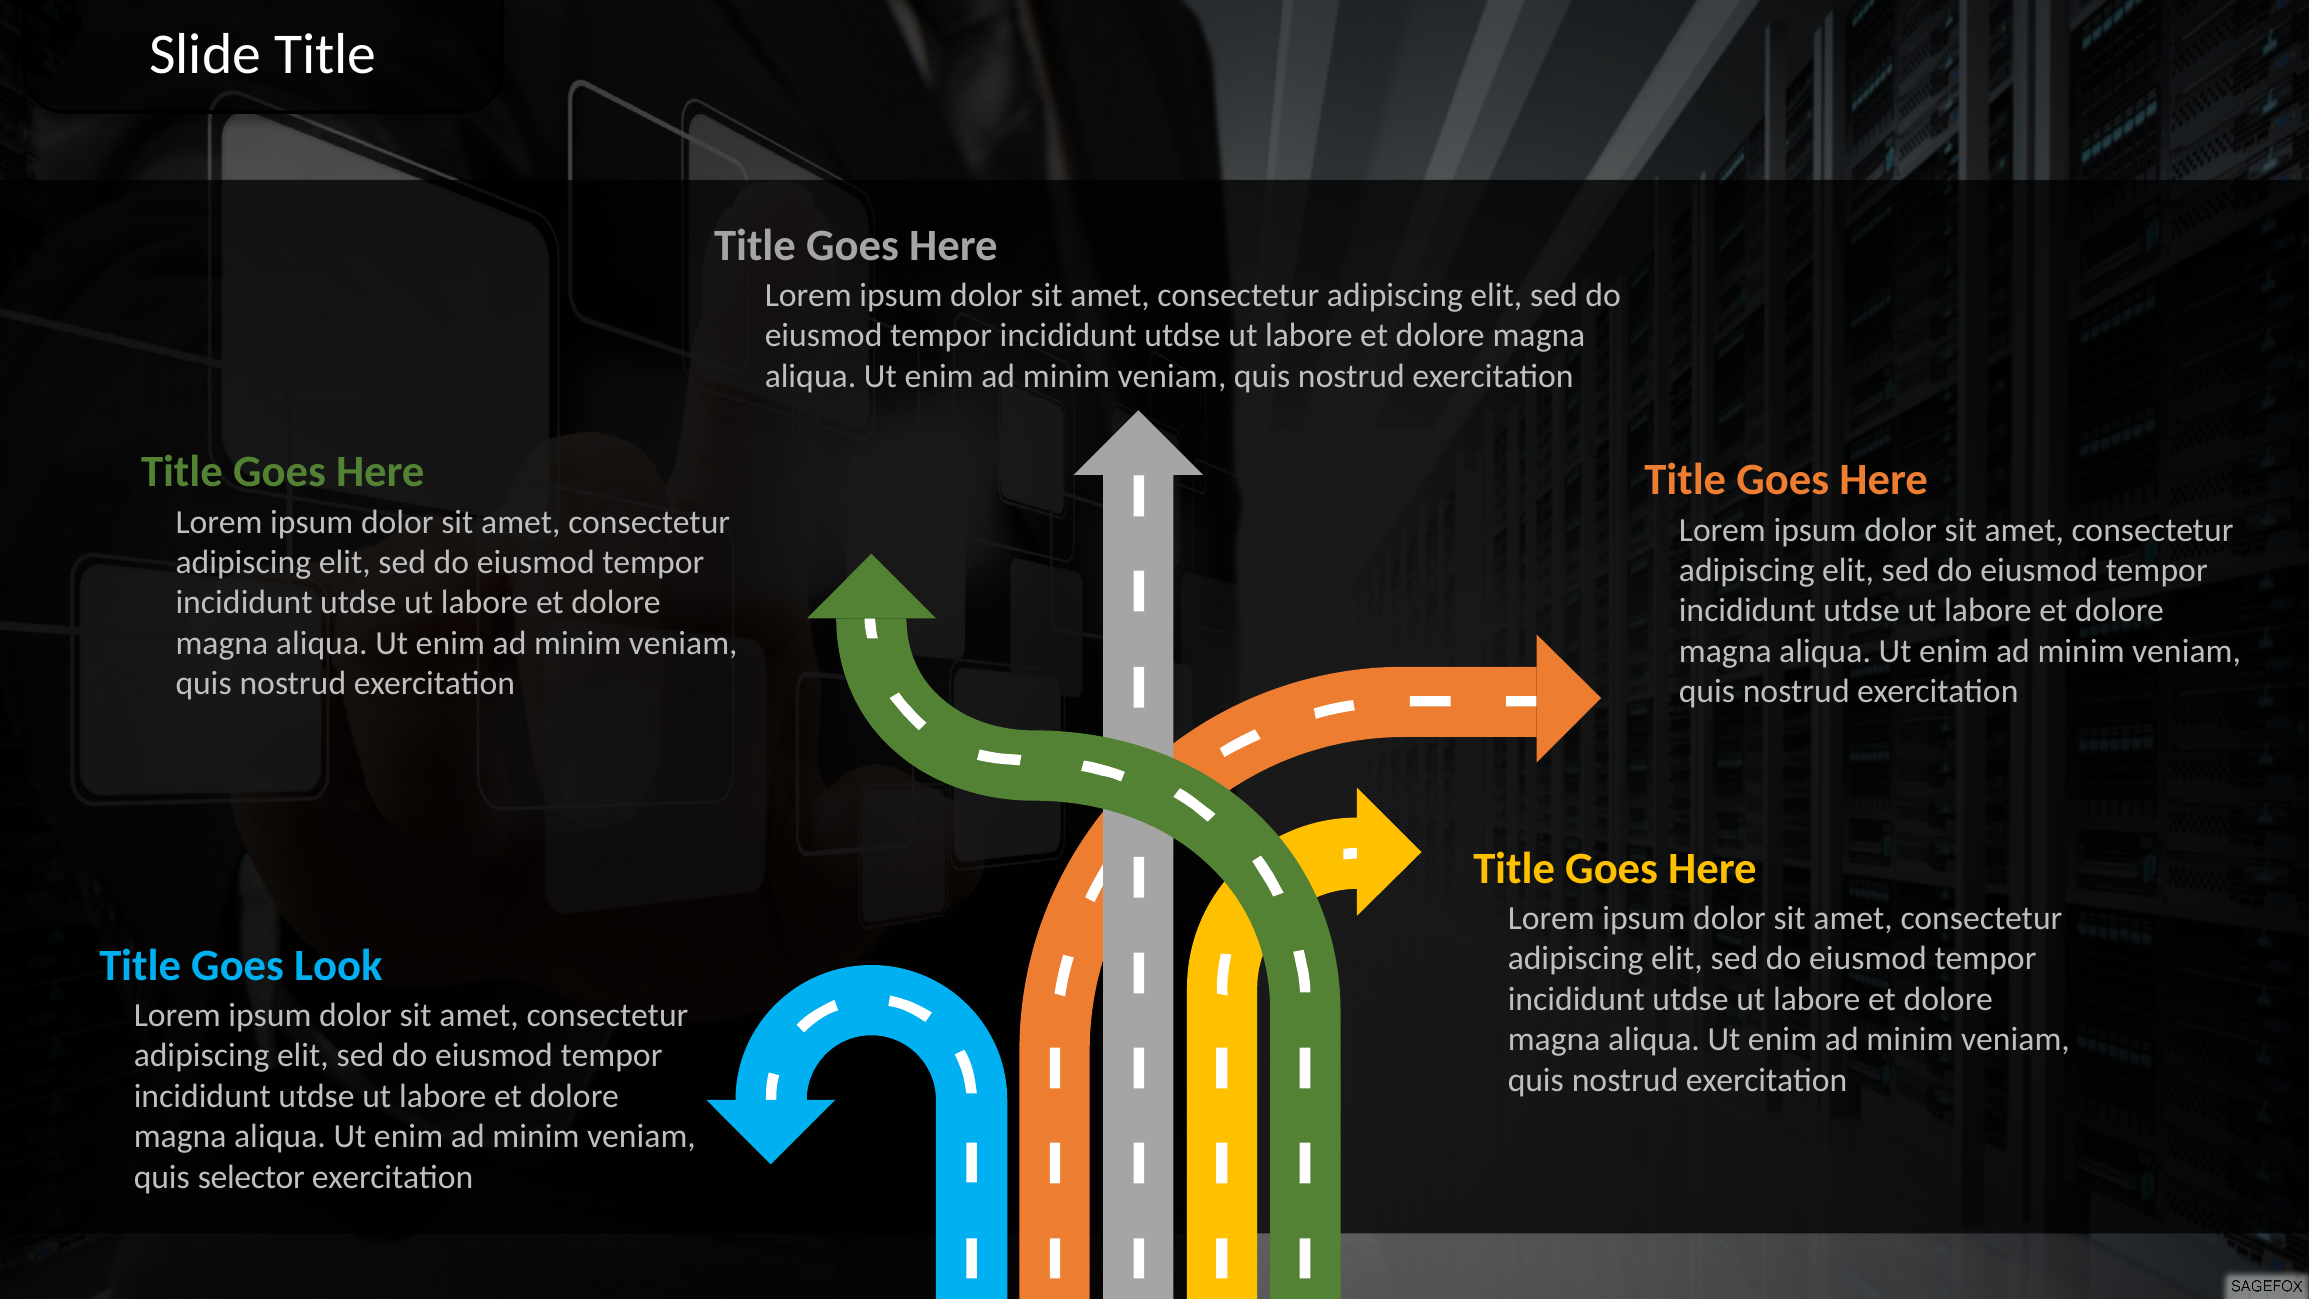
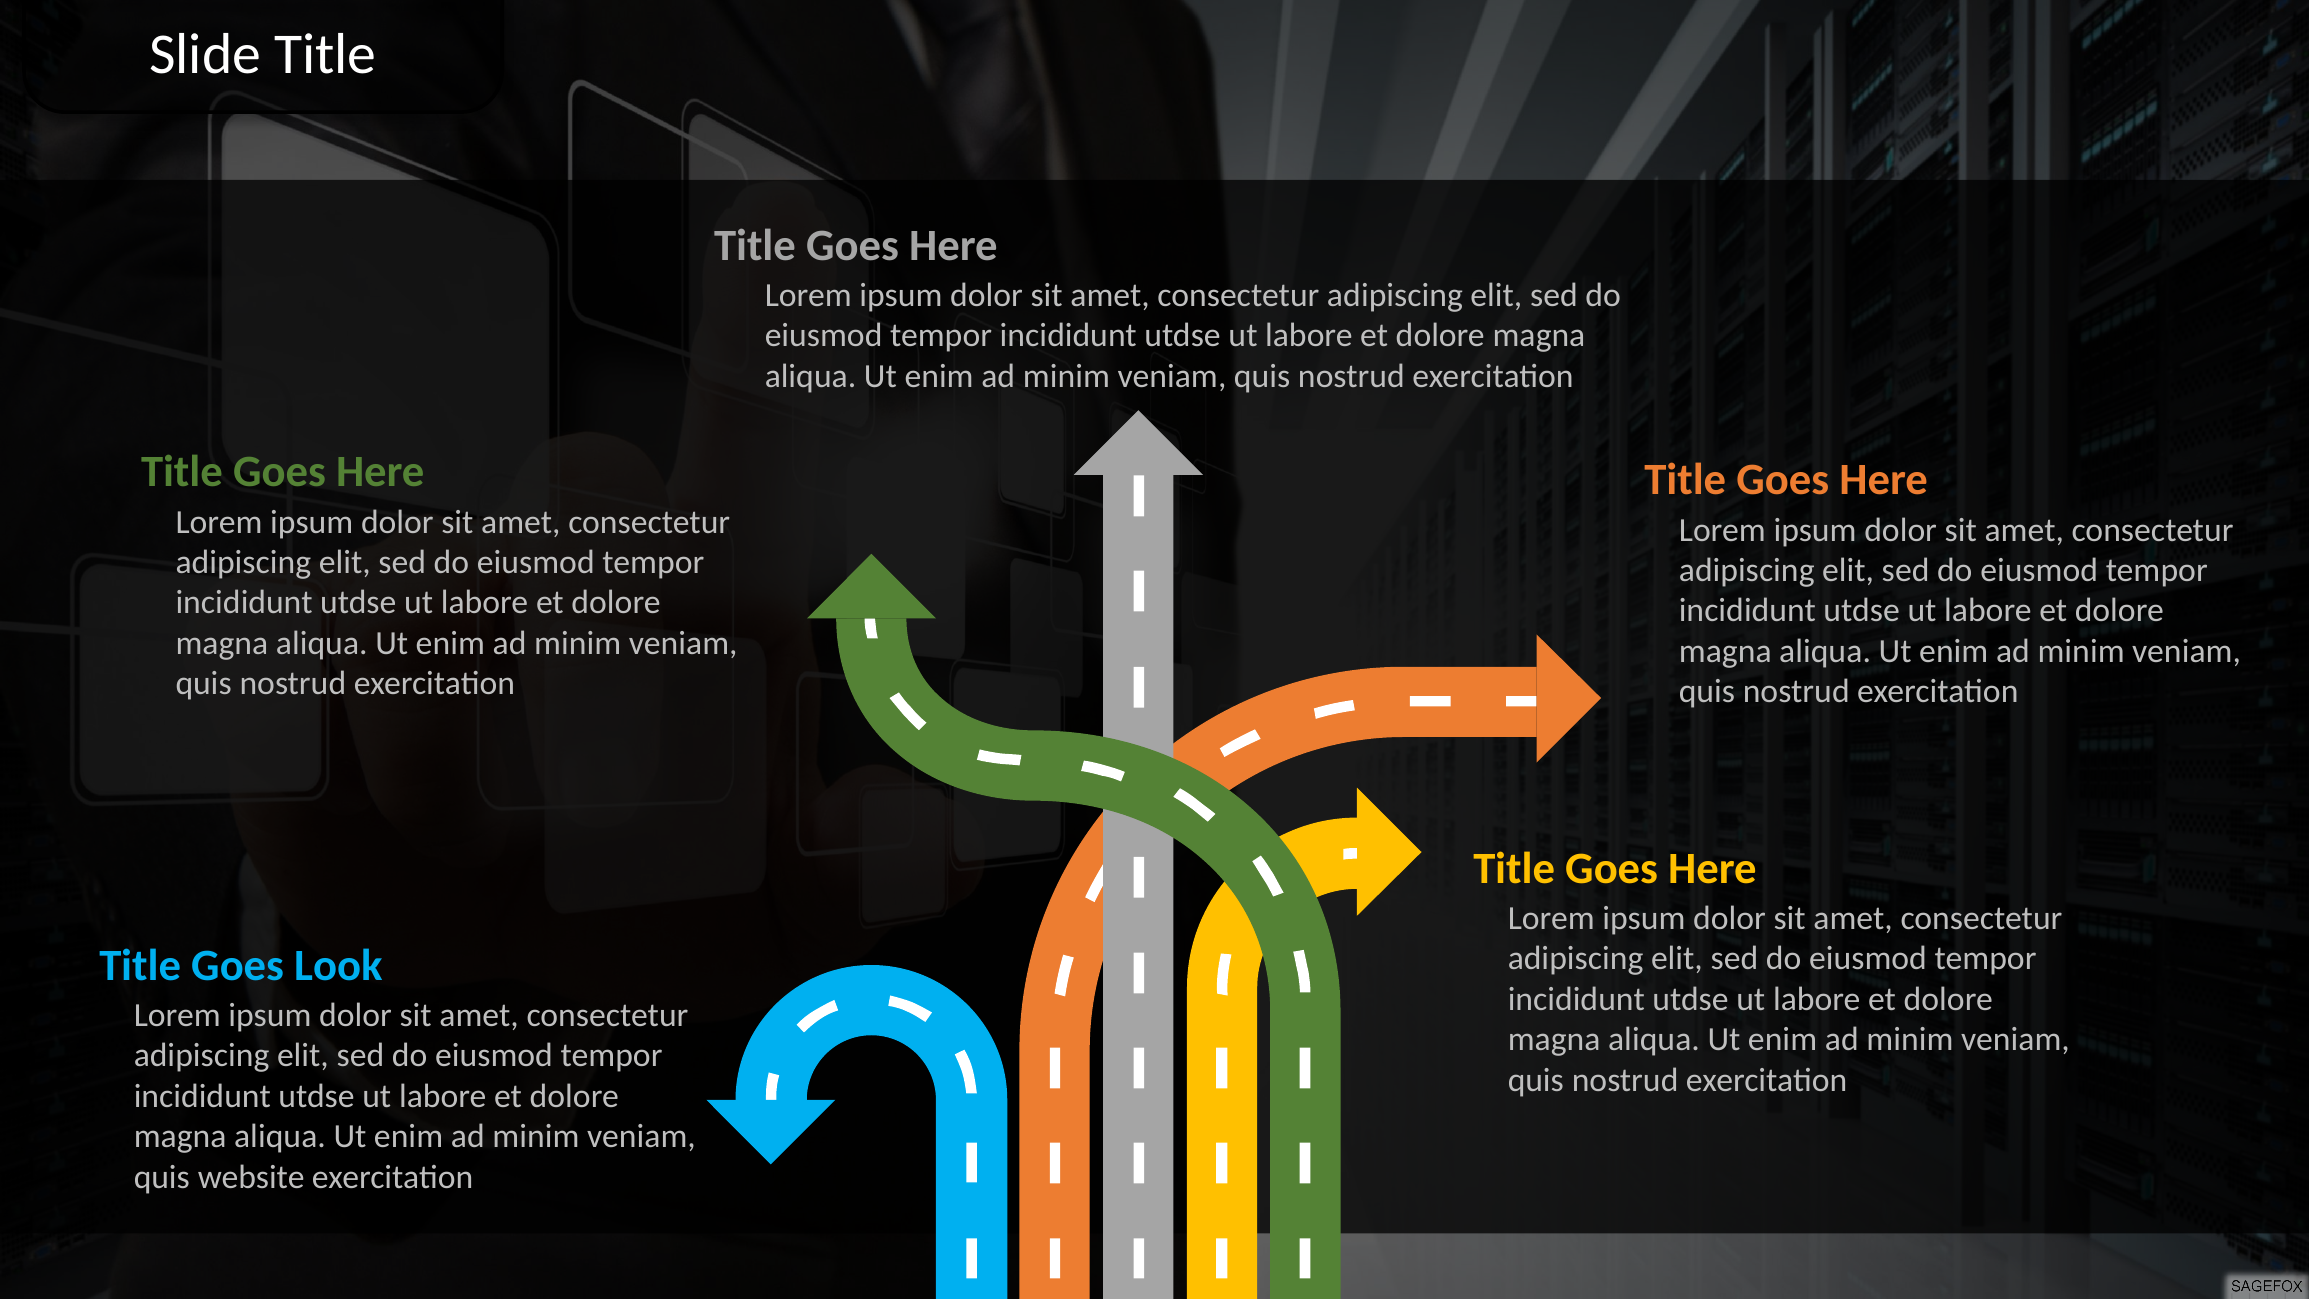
selector: selector -> website (251, 1177)
